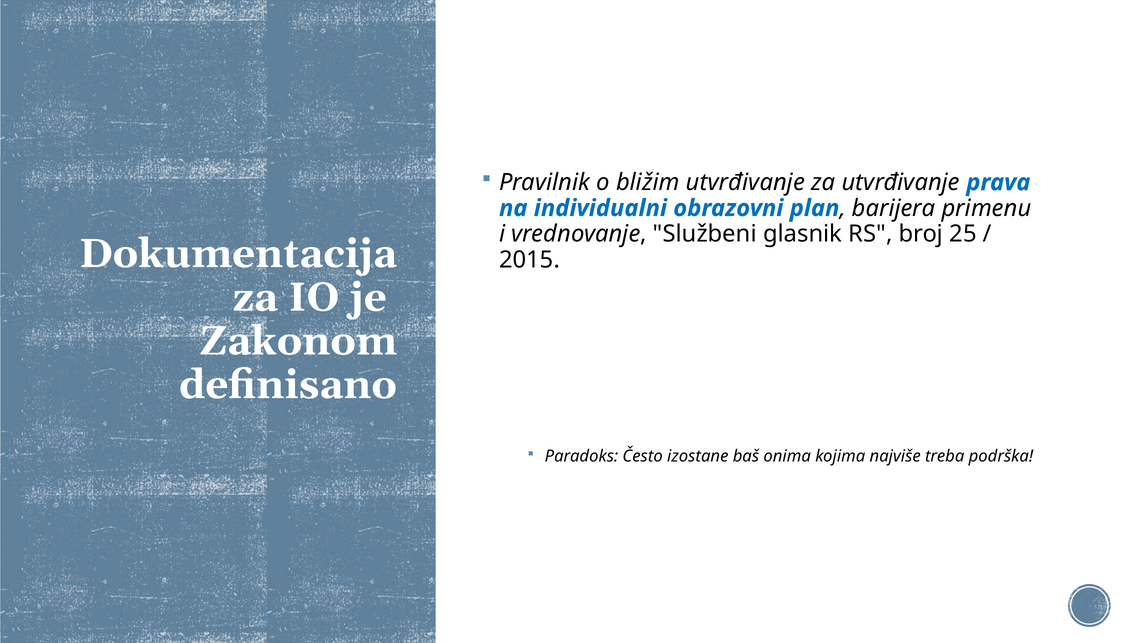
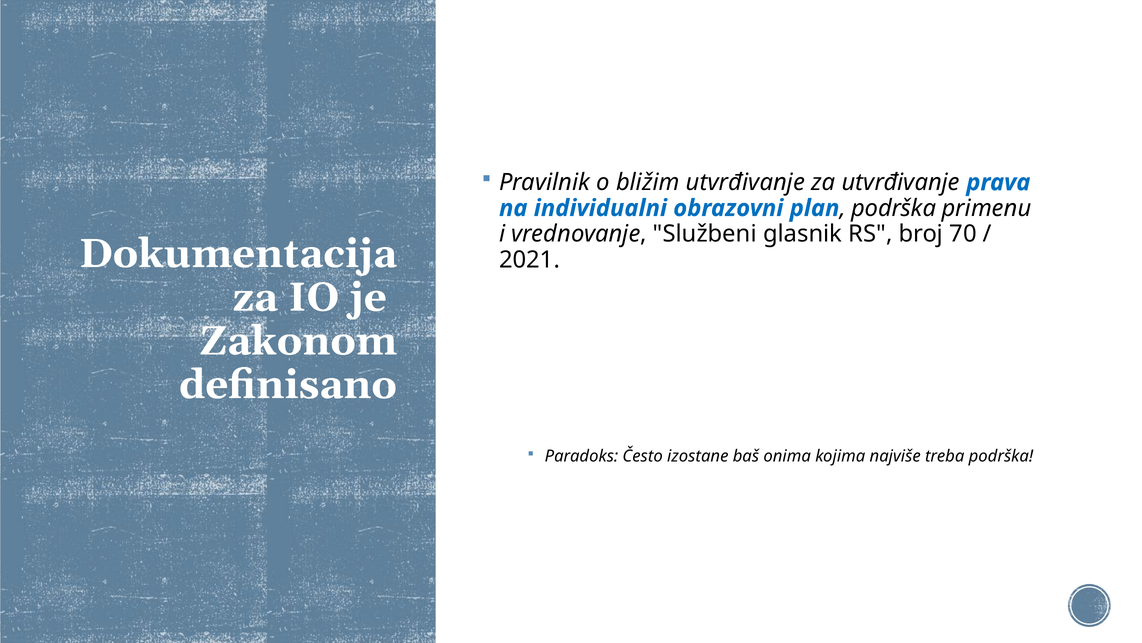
barijera: barijera -> podrška (894, 208)
25: 25 -> 70 (963, 234)
2015: 2015 -> 2021 (530, 259)
